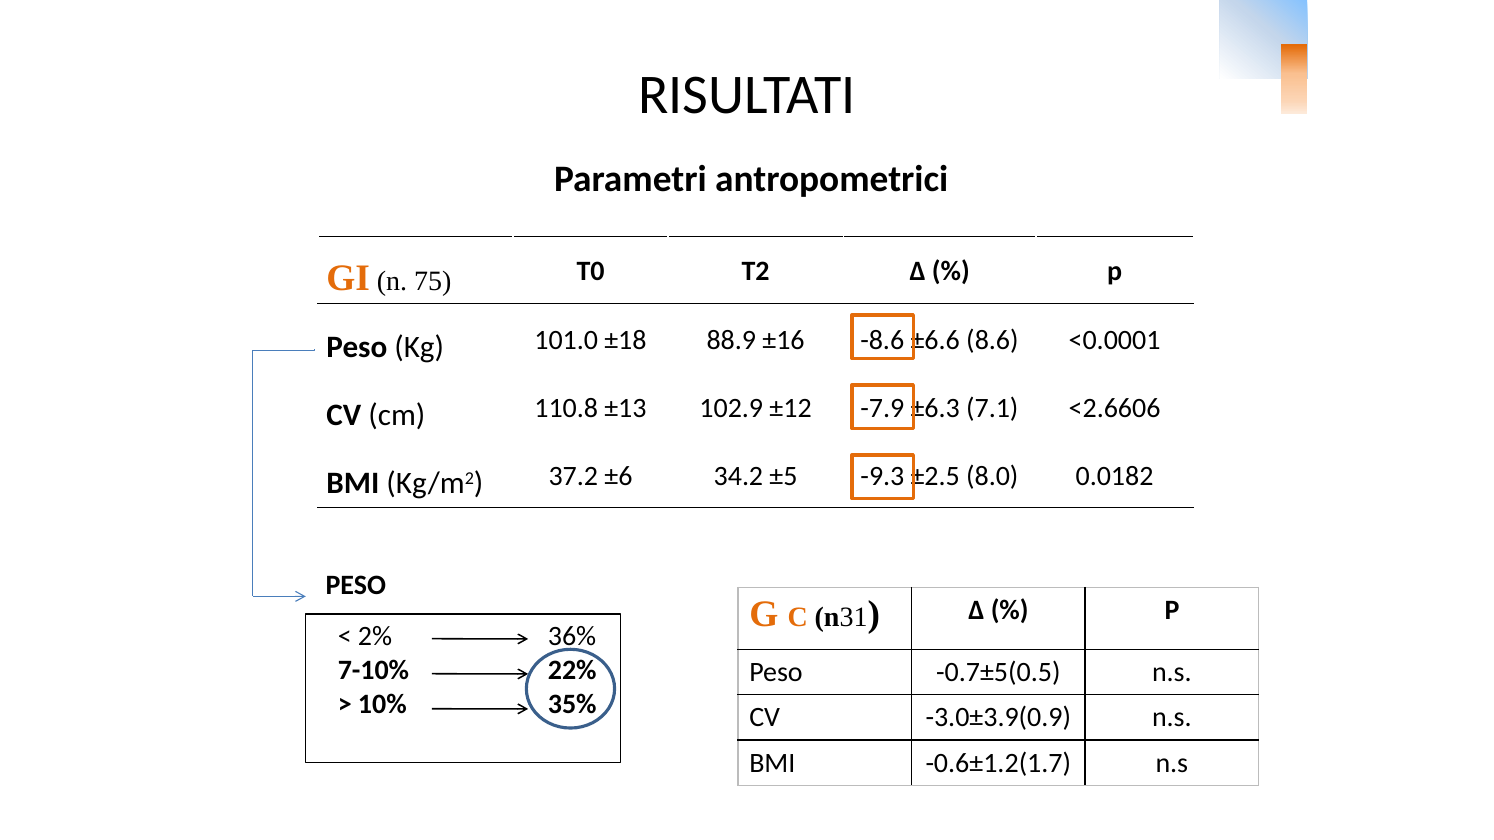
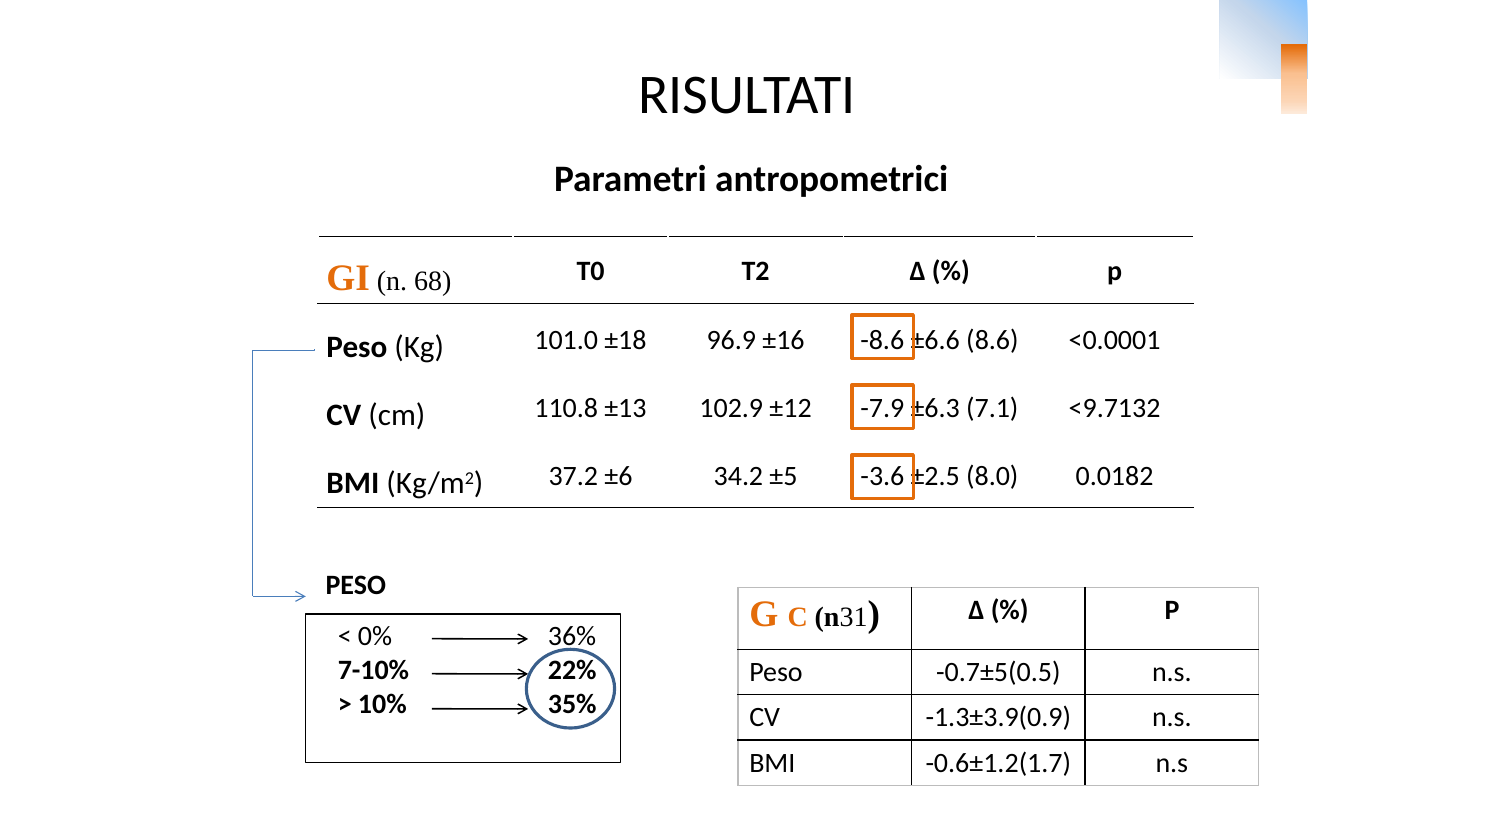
75: 75 -> 68 (433, 281)
88.9: 88.9 -> 96.9 (731, 341)
<2.6606: <2.6606 -> <9.7132 (1115, 409)
-9.3: -9.3 -> -3.6 (882, 477)
2%: 2% -> 0% (375, 637)
-3.0±3.9(0.9: -3.0±3.9(0.9 -> -1.3±3.9(0.9 (998, 718)
